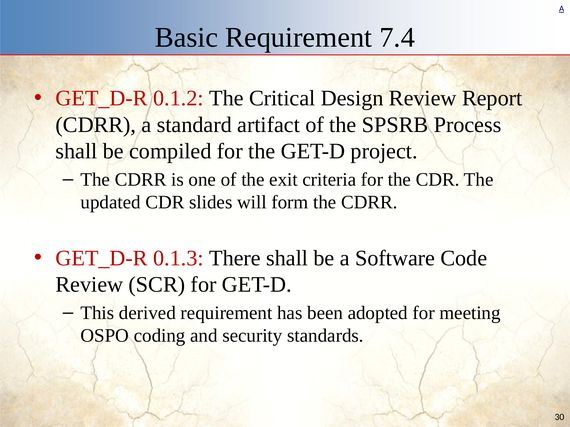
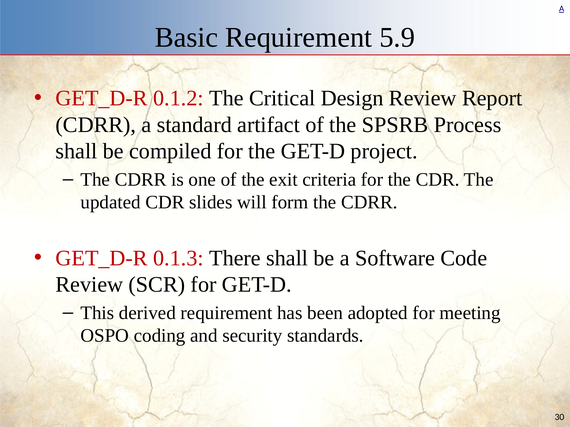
7.4: 7.4 -> 5.9 (397, 38)
